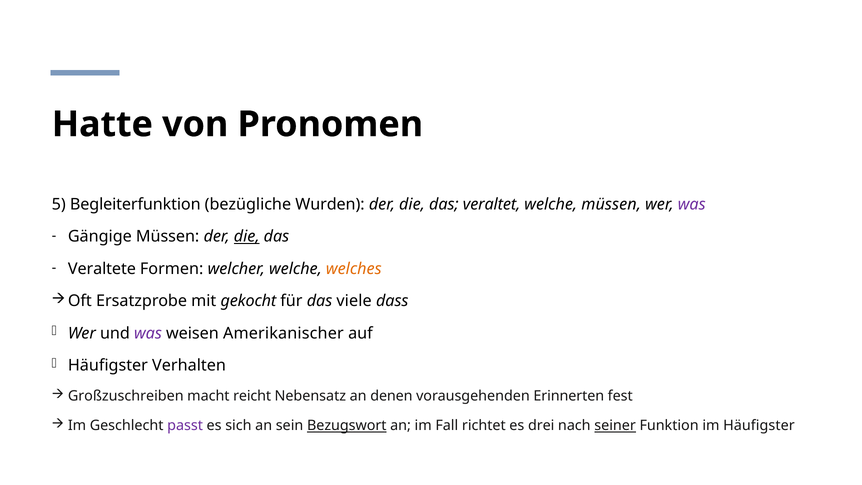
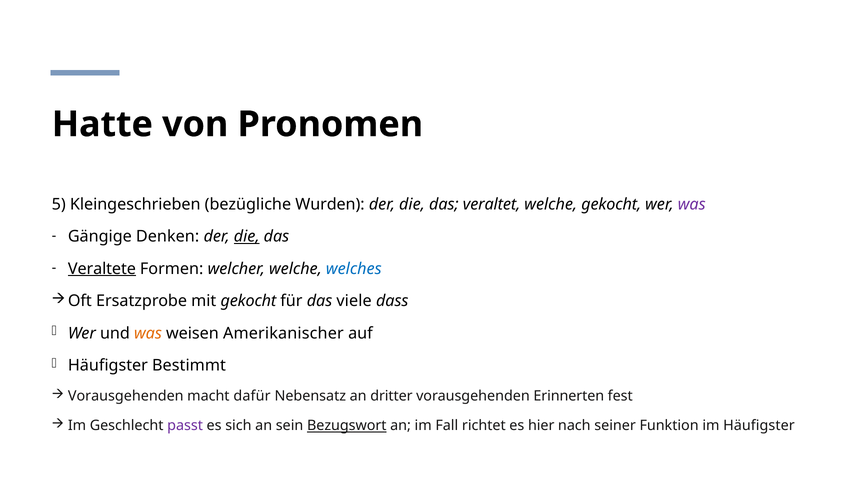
Begleiterfunktion: Begleiterfunktion -> Kleingeschrieben (135, 204)
welche müssen: müssen -> gekocht (611, 204)
Gängige Müssen: Müssen -> Denken (168, 236)
Veraltete underline: none -> present (102, 269)
welches colour: orange -> blue (354, 269)
was colour: purple -> orange (148, 333)
Verhalten: Verhalten -> Bestimmt (189, 365)
Großzuschreiben: Großzuschreiben -> Vorausgehenden (126, 396)
reicht: reicht -> dafür (252, 396)
denen: denen -> dritter (391, 396)
drei: drei -> hier (541, 426)
seiner underline: present -> none (615, 426)
